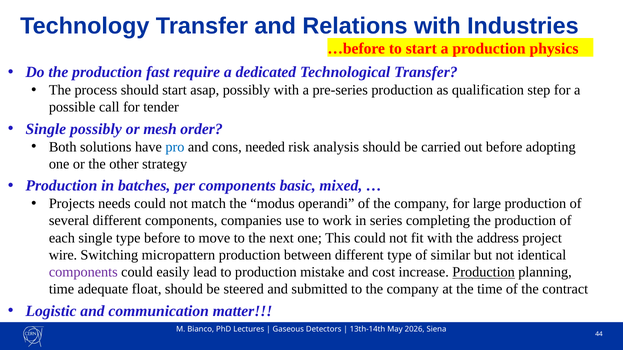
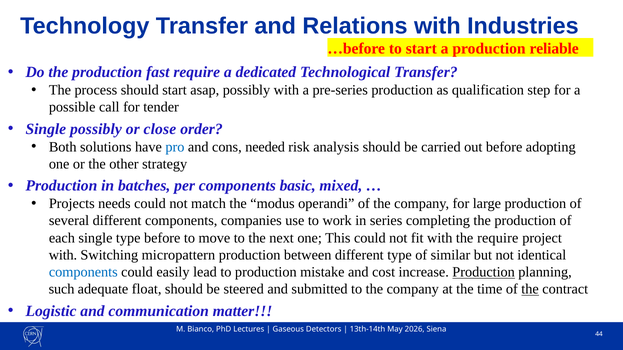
physics: physics -> reliable (554, 49)
mesh: mesh -> close (160, 129)
the address: address -> require (498, 238)
wire: wire -> with (63, 255)
components colour: purple -> blue (83, 272)
time: time -> such (62, 290)
the underline: none -> present (530, 290)
